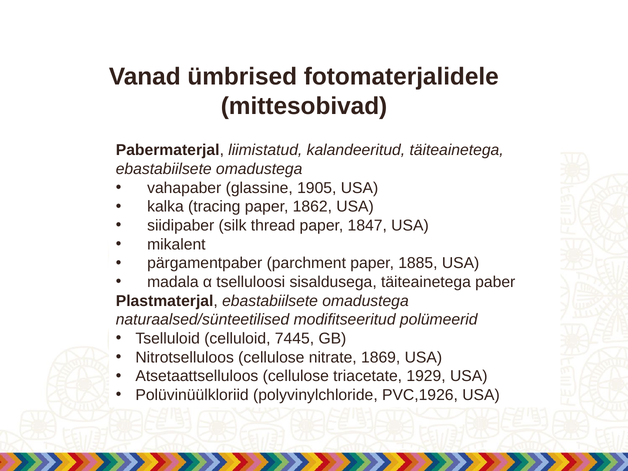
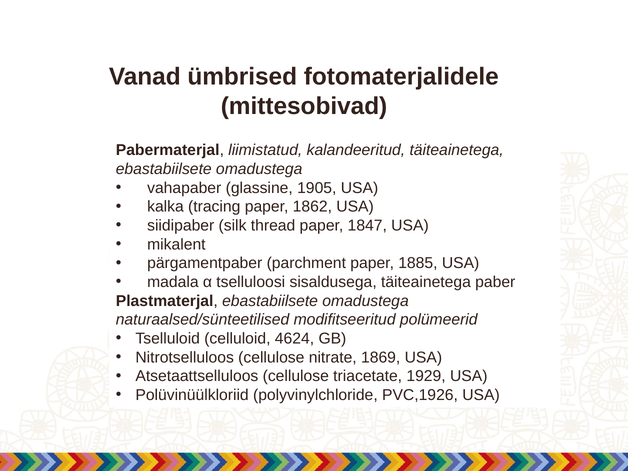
7445: 7445 -> 4624 (294, 339)
